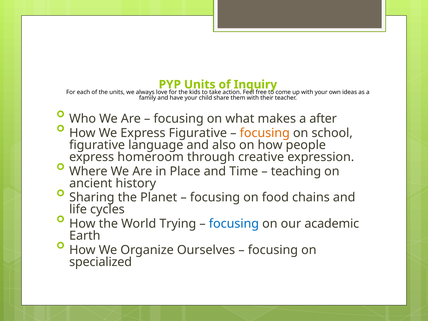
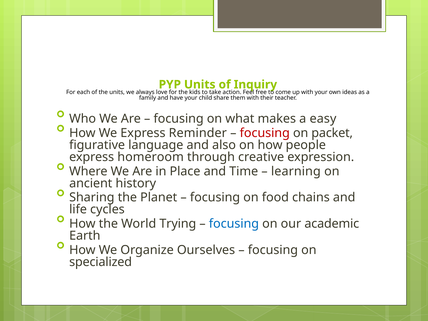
after: after -> easy (323, 119)
Express Figurative: Figurative -> Reminder (198, 133)
focusing colour: orange -> red (265, 133)
school: school -> packet (332, 133)
teaching: teaching -> learning (296, 171)
